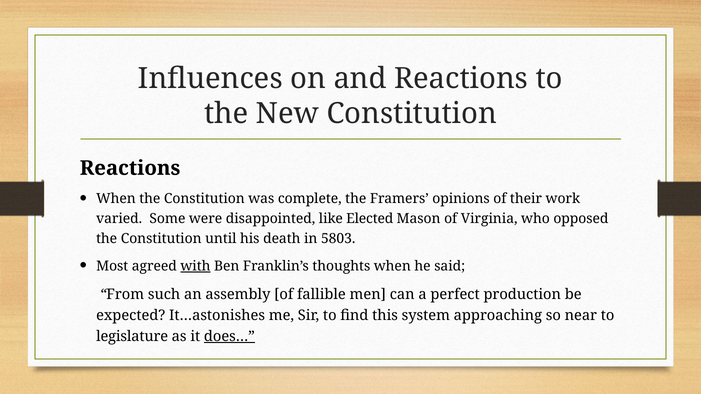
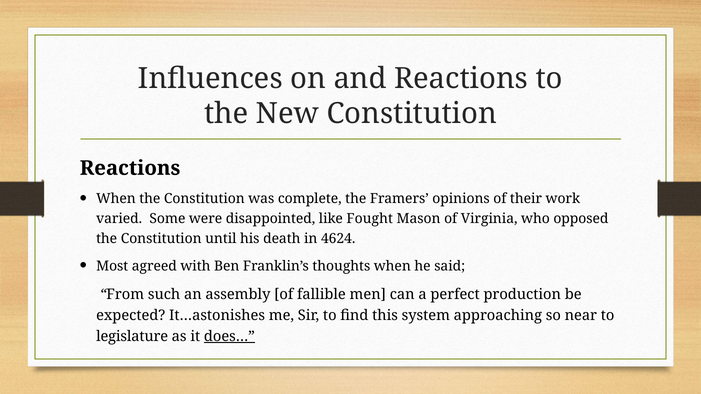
Elected: Elected -> Fought (370, 219)
5803: 5803 -> 4624 (338, 239)
with underline: present -> none (195, 266)
